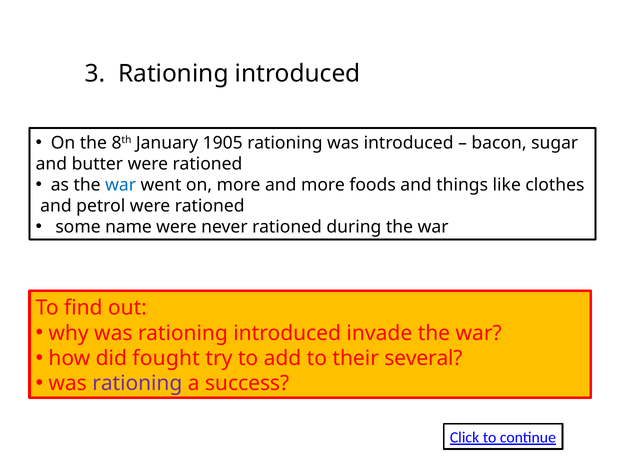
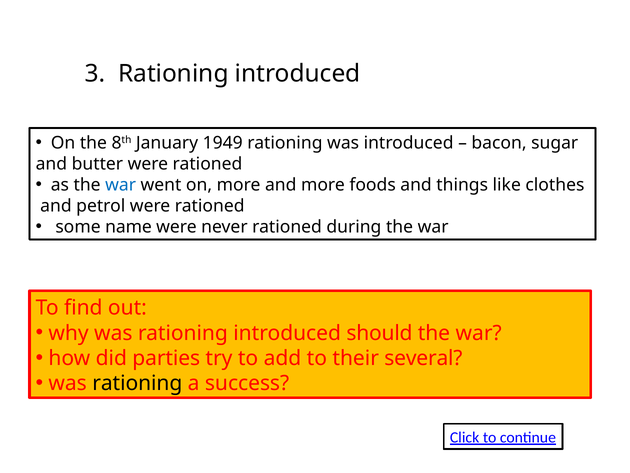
1905: 1905 -> 1949 (223, 143)
invade: invade -> should (379, 333)
fought: fought -> parties (166, 358)
rationing colour: purple -> black (137, 383)
